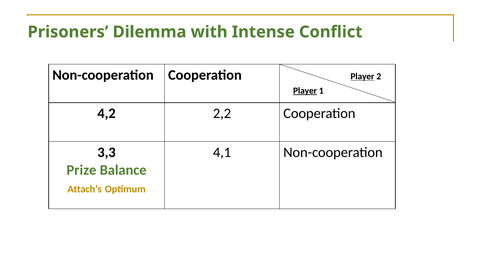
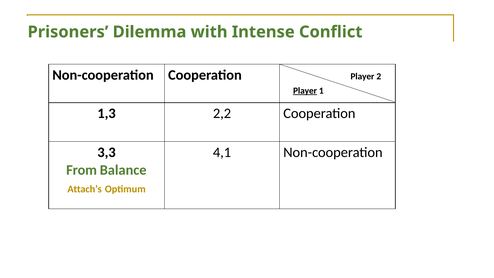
Player underline: present -> none (362, 77)
4,2: 4,2 -> 1,3 (107, 113)
Prize: Prize -> From (82, 170)
